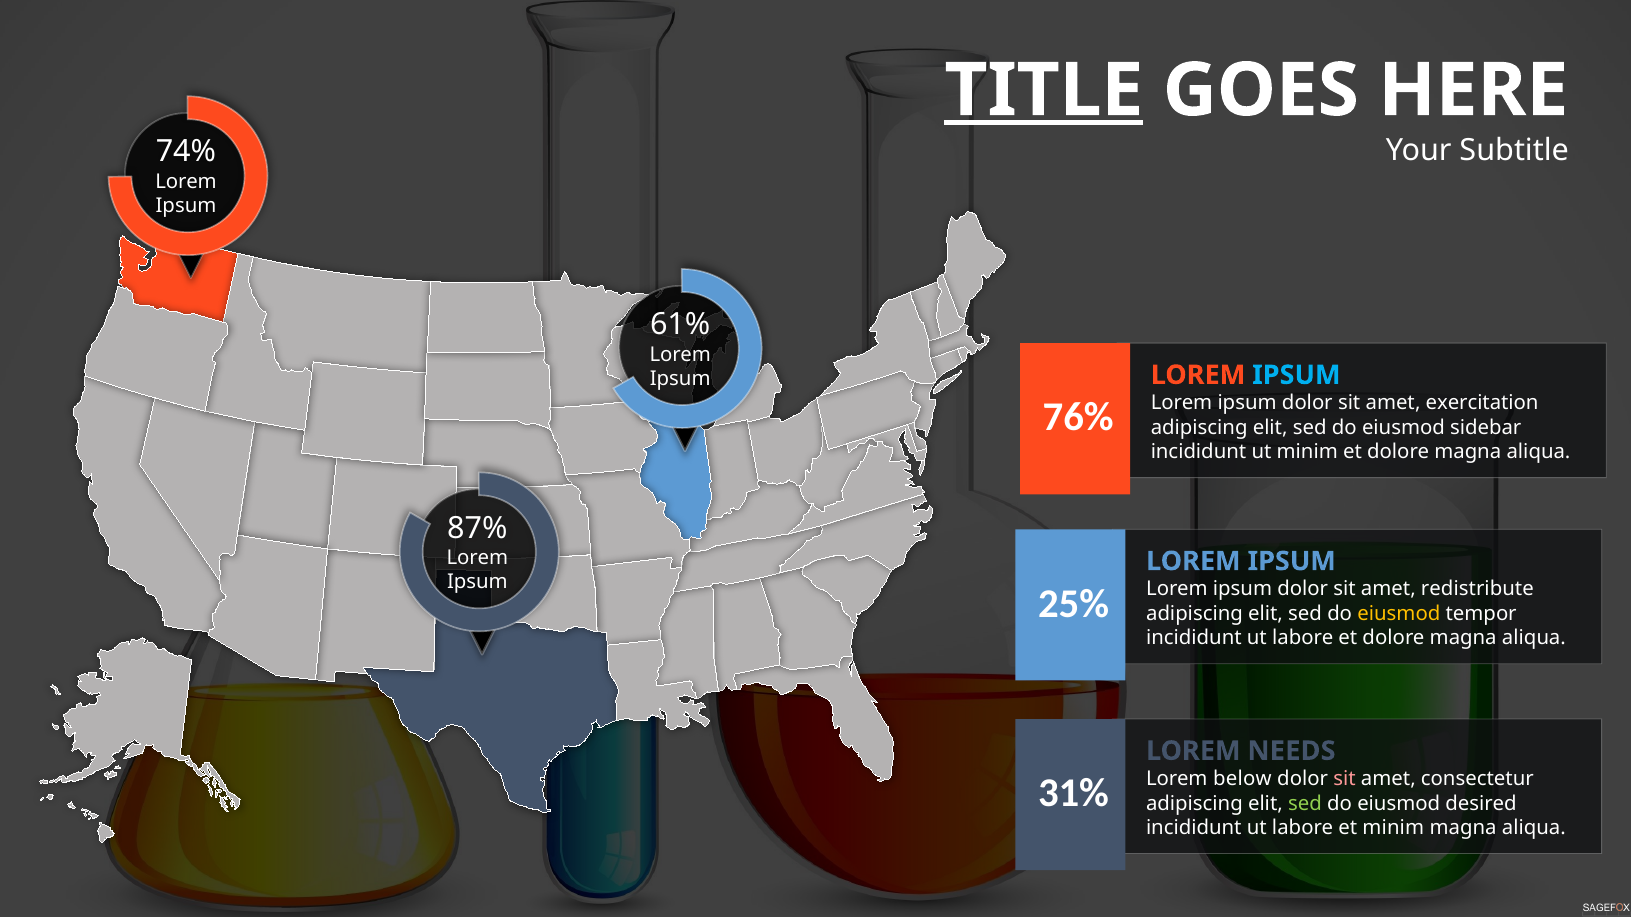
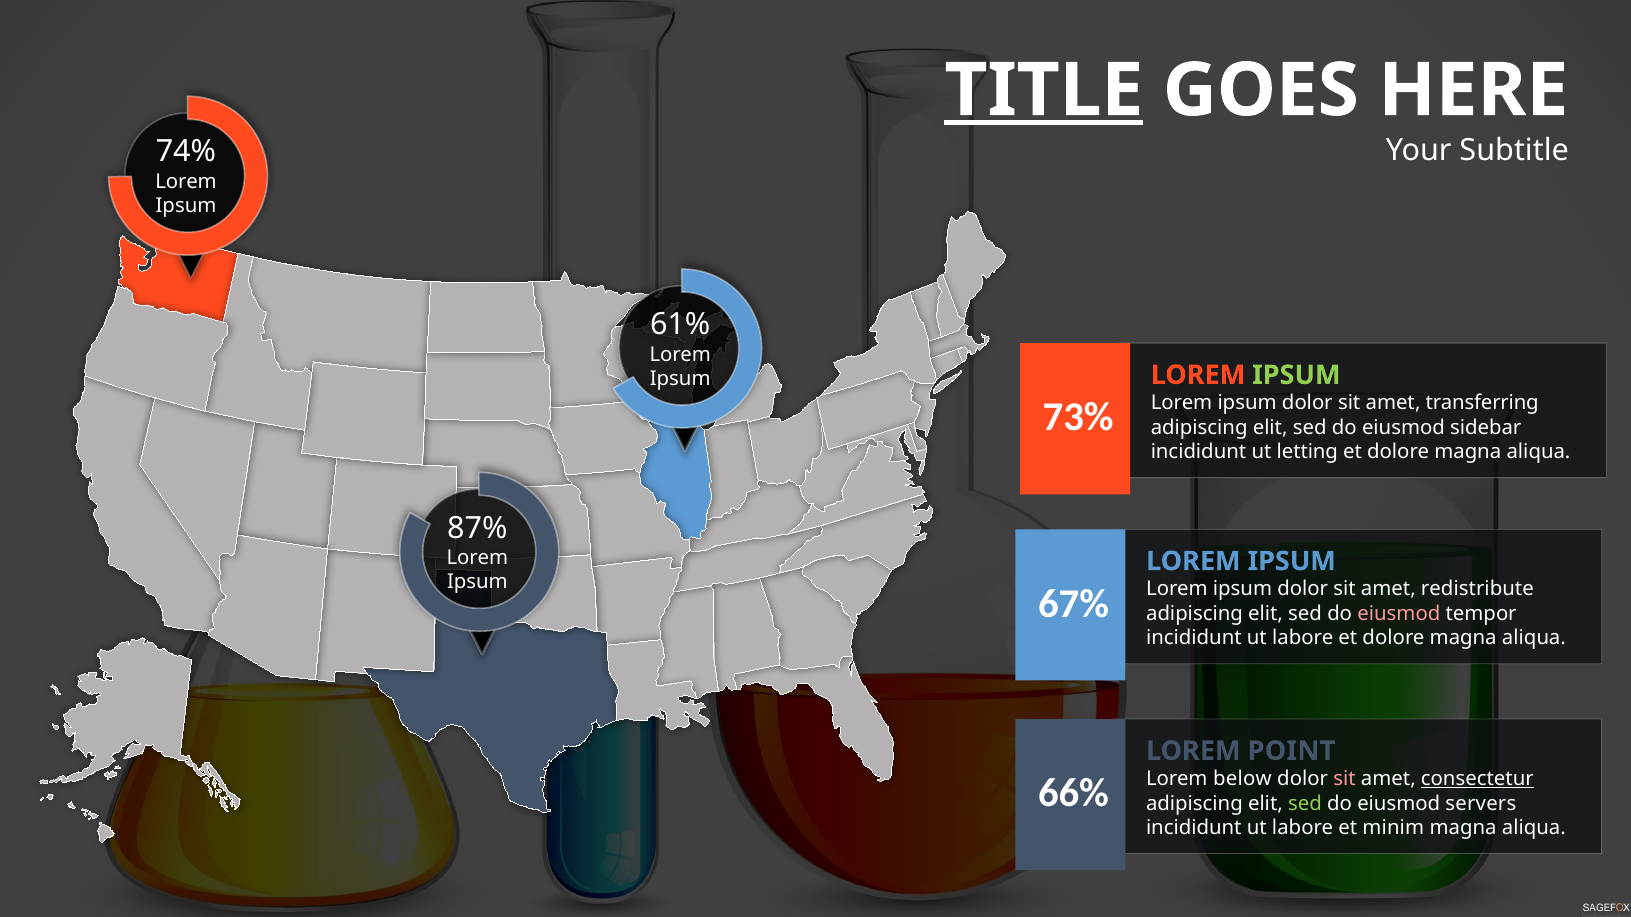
IPSUM colour: light blue -> light green (1296, 375)
exercitation: exercitation -> transferring (1482, 403)
76%: 76% -> 73% (1078, 418)
ut minim: minim -> letting (1307, 452)
25%: 25% -> 67% (1074, 604)
eiusmod colour: yellow -> pink (1399, 614)
NEEDS: NEEDS -> POINT (1291, 751)
consectetur underline: none -> present (1477, 779)
31%: 31% -> 66% (1073, 794)
desired: desired -> servers (1481, 804)
